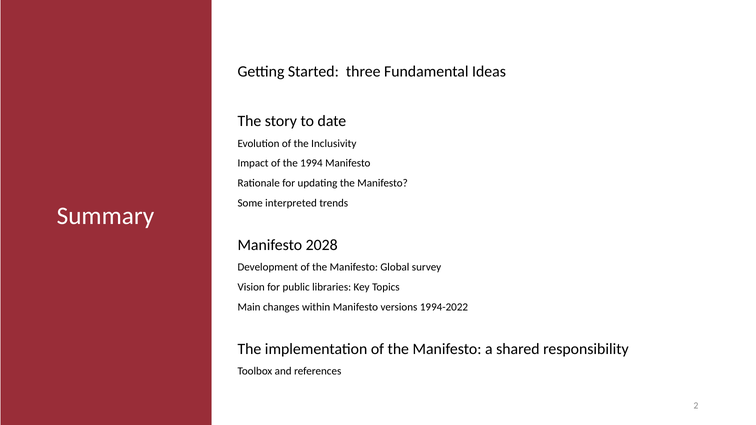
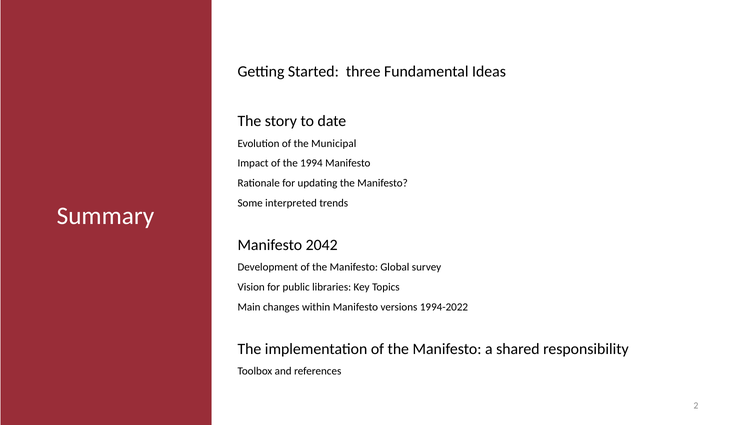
Inclusivity: Inclusivity -> Municipal (334, 144)
2028: 2028 -> 2042 (322, 245)
